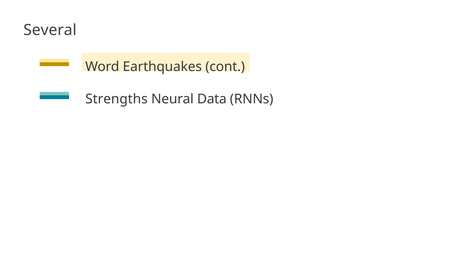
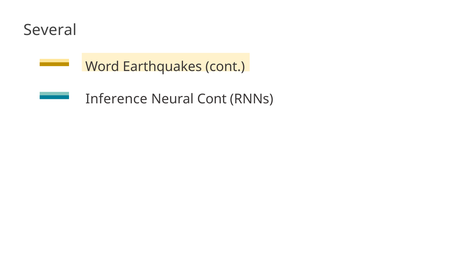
Strengths: Strengths -> Inference (116, 99)
Neural Data: Data -> Cont (212, 99)
